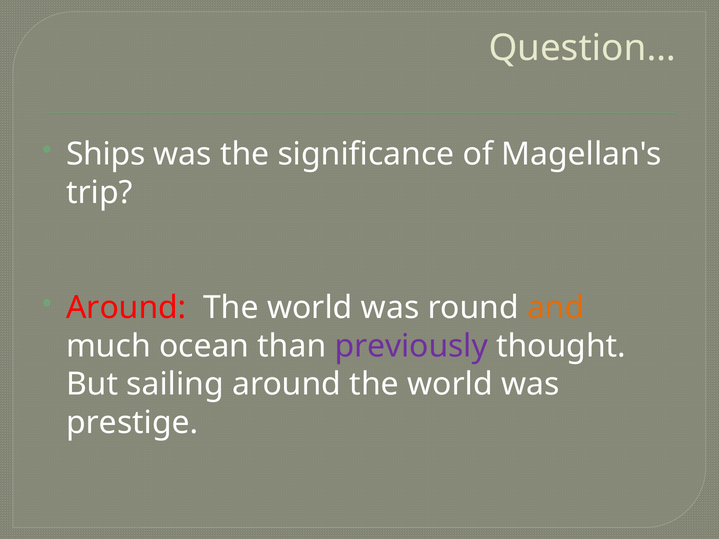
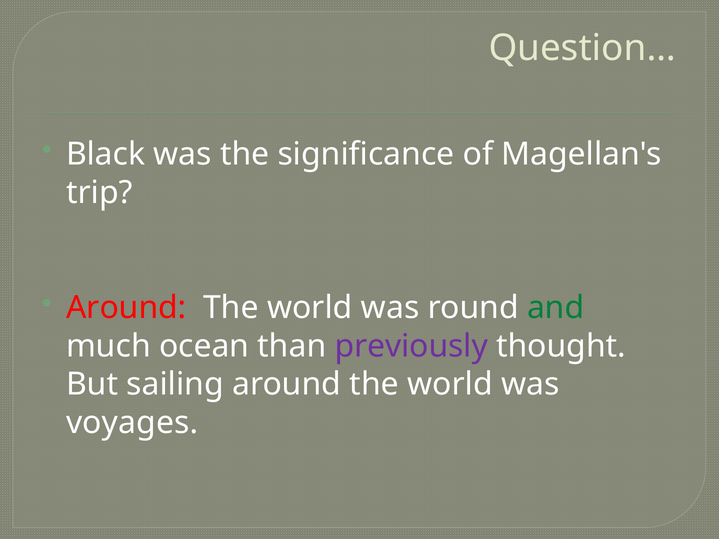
Ships: Ships -> Black (106, 154)
and colour: orange -> green (556, 308)
prestige: prestige -> voyages (132, 423)
